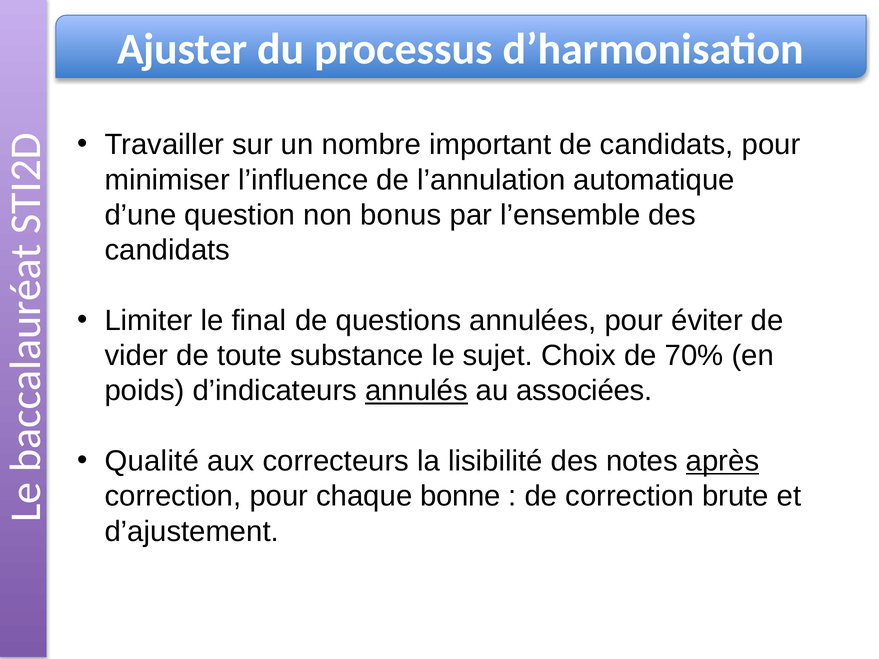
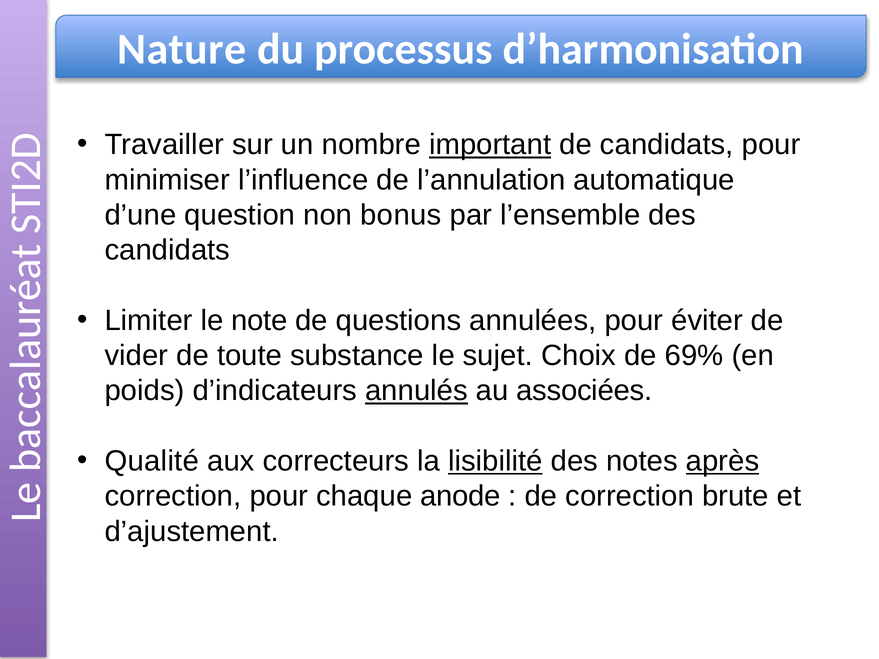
Ajuster: Ajuster -> Nature (182, 49)
important underline: none -> present (490, 145)
final: final -> note (259, 321)
70%: 70% -> 69% (694, 356)
lisibilité underline: none -> present (495, 461)
bonne: bonne -> anode (461, 496)
